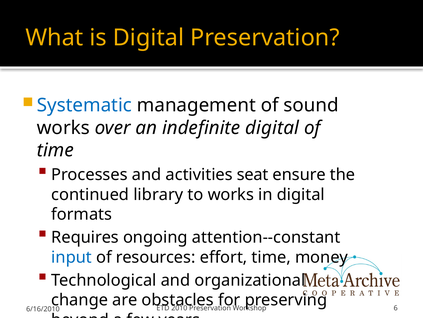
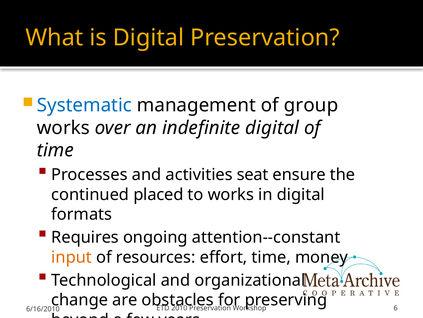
sound: sound -> group (311, 105)
library: library -> placed (158, 194)
input colour: blue -> orange (72, 257)
